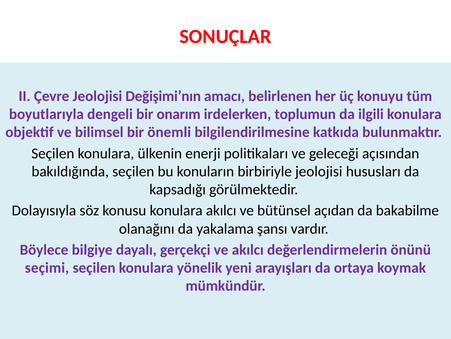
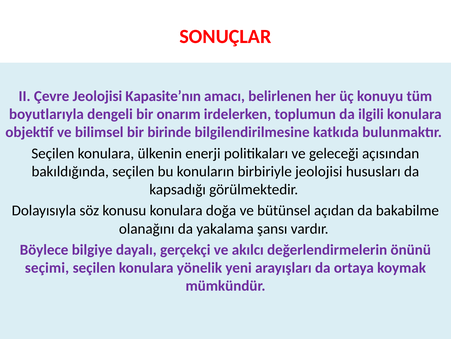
Değişimi’nın: Değişimi’nın -> Kapasite’nın (163, 96)
önemli: önemli -> birinde (169, 132)
konulara akılcı: akılcı -> doğa (221, 210)
